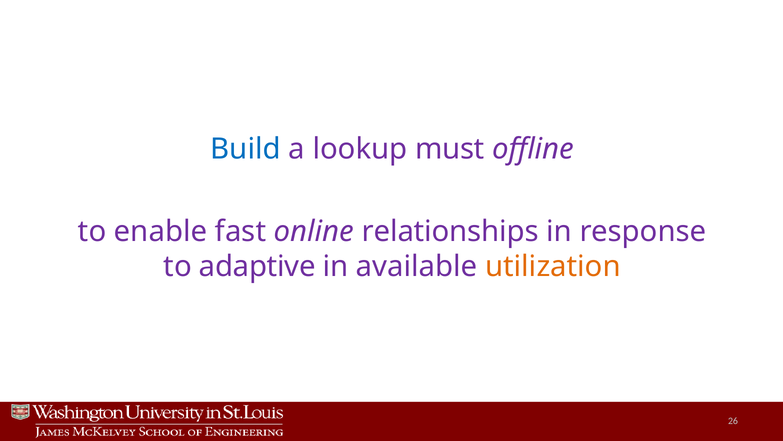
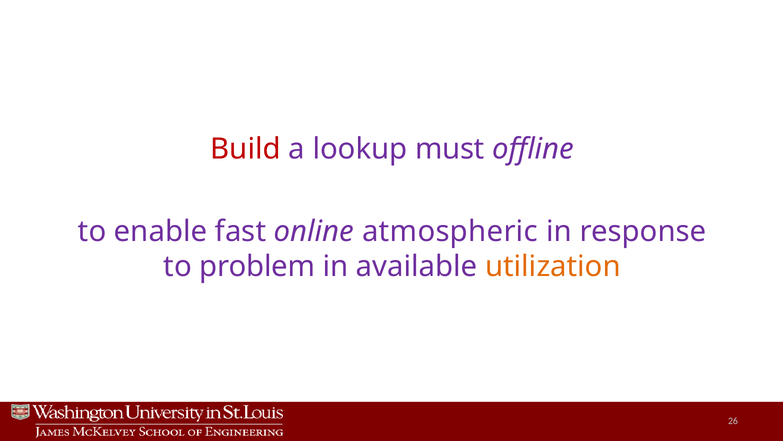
Build colour: blue -> red (246, 149)
relationships: relationships -> atmospheric (450, 231)
adaptive: adaptive -> problem (257, 266)
